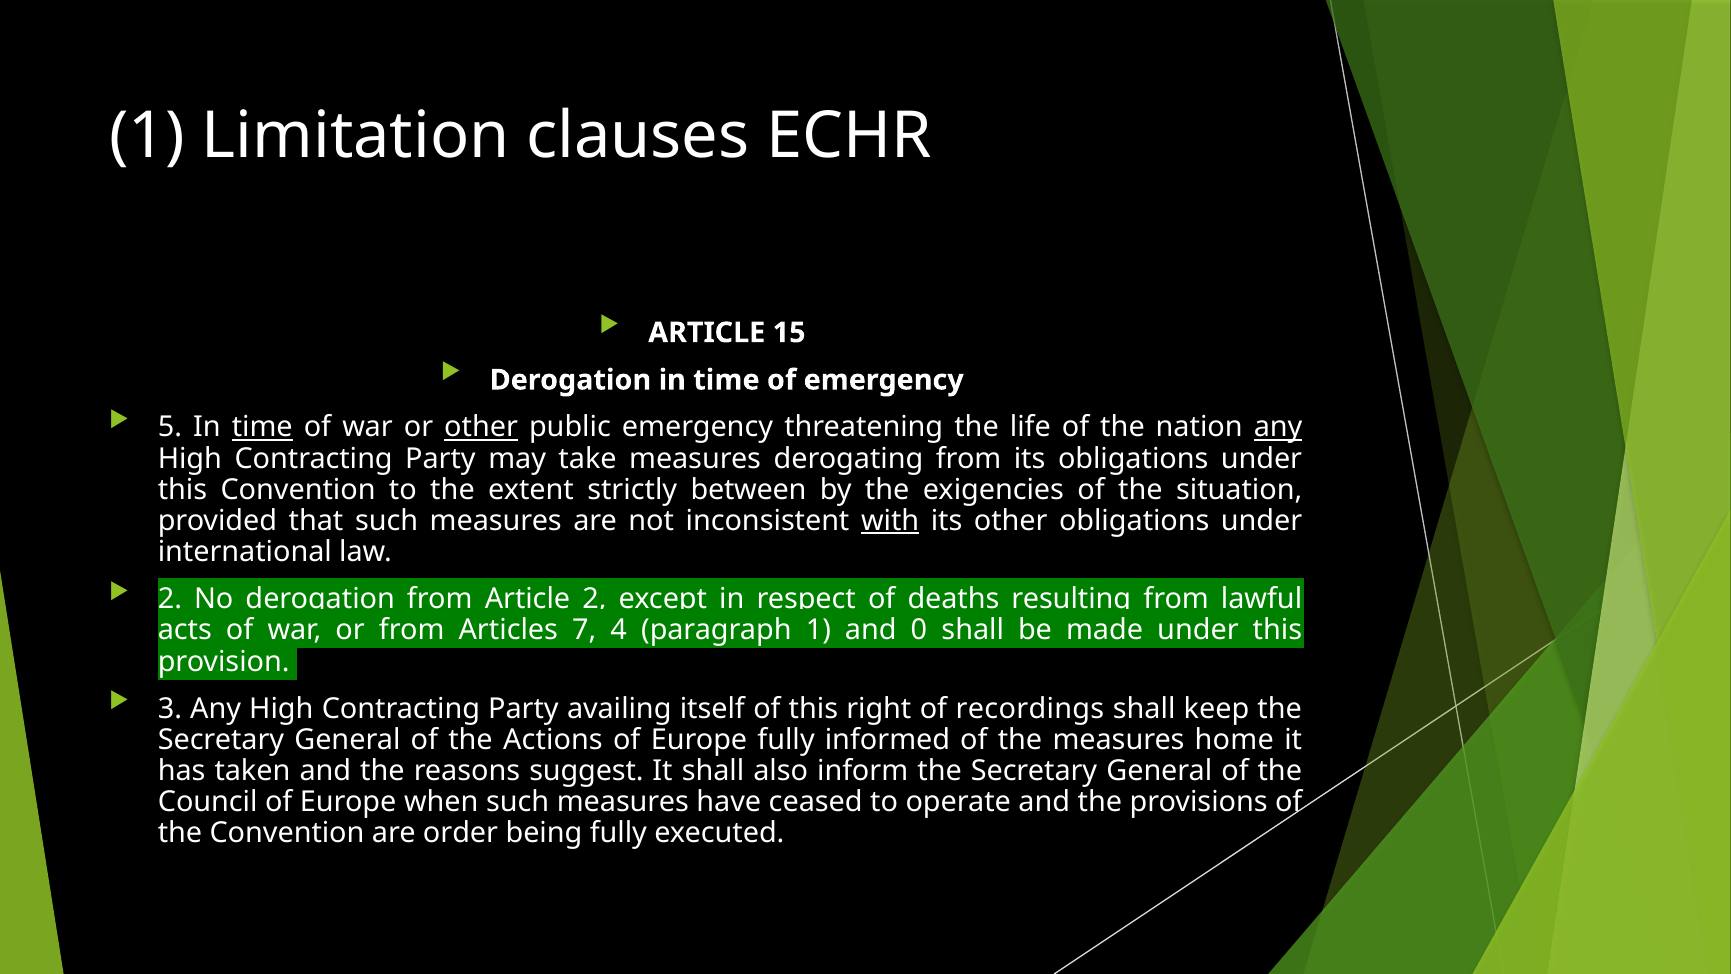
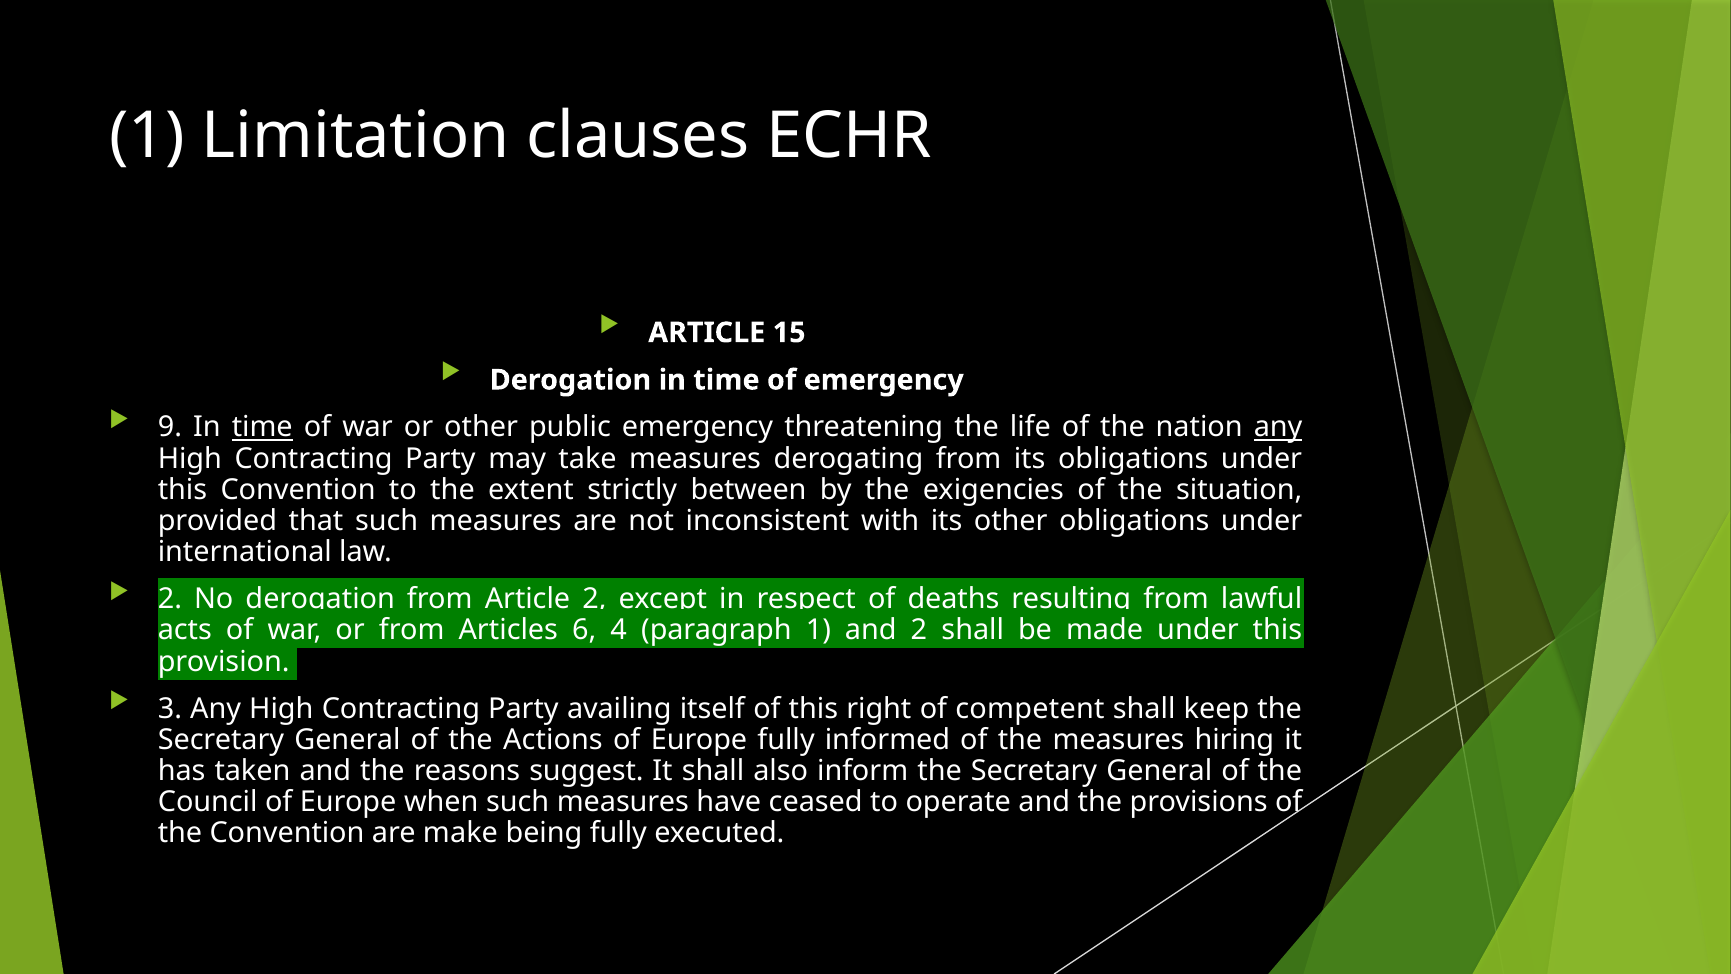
5: 5 -> 9 (170, 427)
other underline: present -> none (481, 427)
with underline: present -> none (890, 521)
7: 7 -> 6 (584, 630)
and 0: 0 -> 2 (919, 630)
recordings: recordings -> competent (1030, 709)
home: home -> hiring (1234, 740)
order: order -> make (460, 833)
